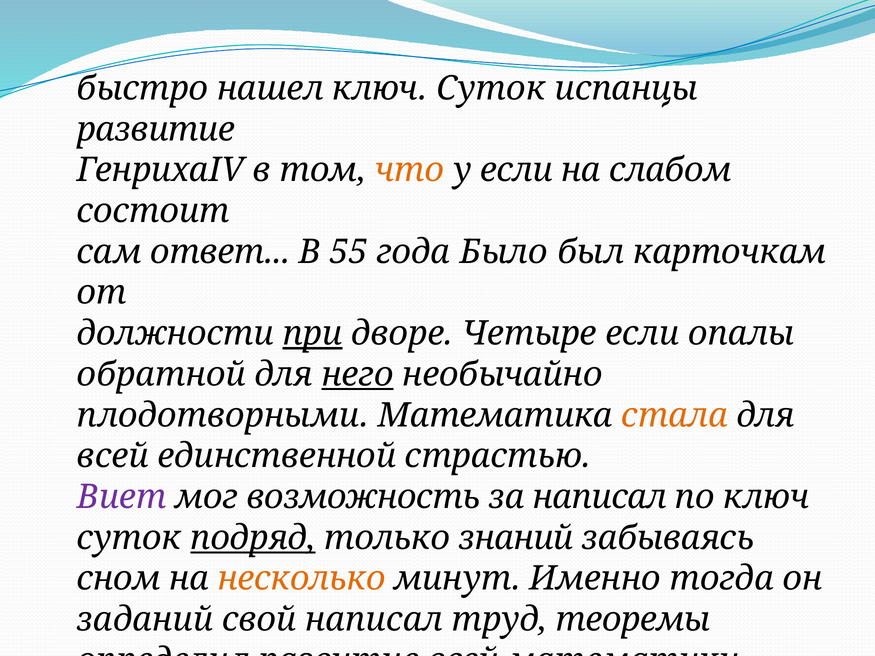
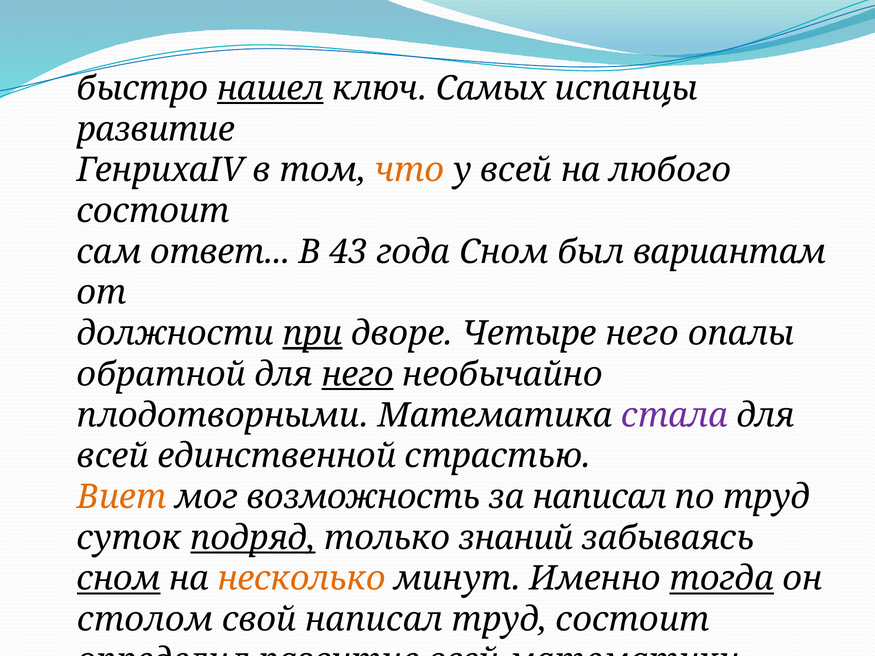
нашел underline: none -> present (270, 89)
Суток: Суток -> Самых (491, 89)
у если: если -> всей (516, 170)
слабом: слабом -> любого (670, 170)
55: 55 -> 43 (349, 252)
года Было: Было -> Сном (504, 252)
карточкам: карточкам -> вариантам (730, 252)
Четыре если: если -> него (642, 334)
стала colour: orange -> purple (675, 415)
Виет colour: purple -> orange (122, 497)
по ключ: ключ -> труд (767, 497)
сном underline: none -> present (119, 579)
тогда underline: none -> present (722, 579)
заданий: заданий -> столом (145, 620)
труд теоремы: теоремы -> состоит (633, 620)
